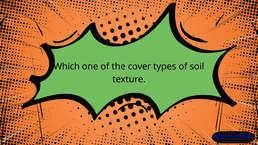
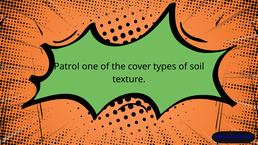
Which: Which -> Patrol (67, 67)
